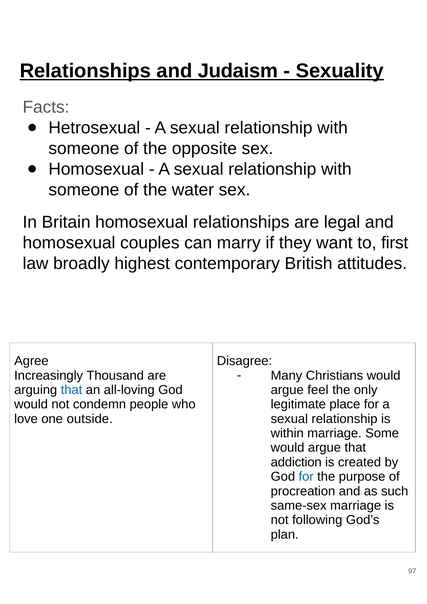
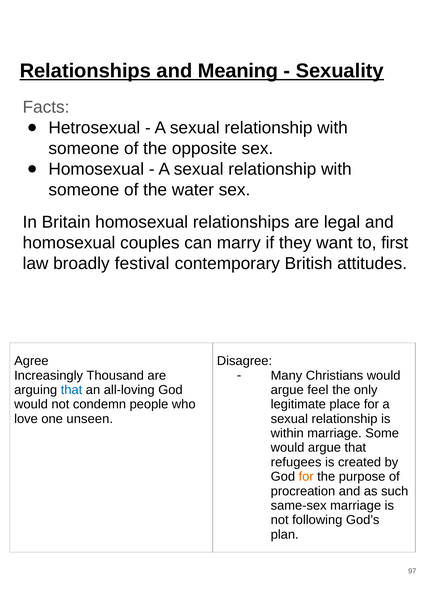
Judaism: Judaism -> Meaning (238, 71)
highest: highest -> festival (142, 263)
outside: outside -> unseen (90, 419)
addiction: addiction -> refugees (296, 462)
for colour: blue -> orange (306, 477)
